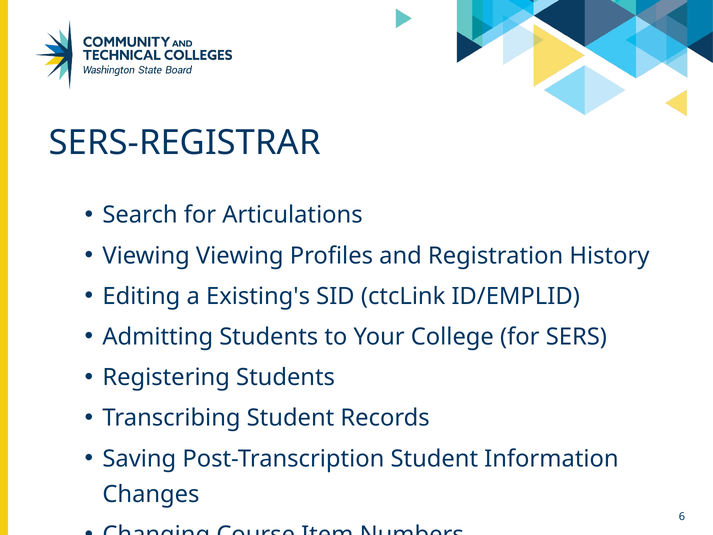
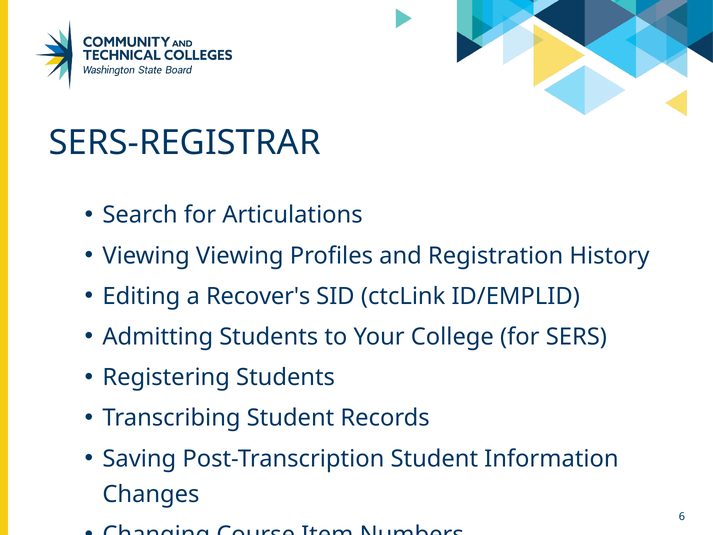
Existing's: Existing's -> Recover's (258, 296)
